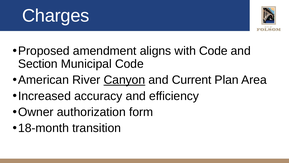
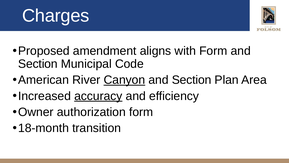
with Code: Code -> Form (213, 51)
Current: Current -> Section (192, 80)
accuracy underline: none -> present (98, 96)
